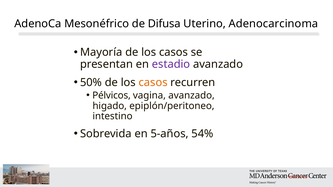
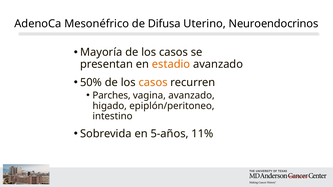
Adenocarcinoma: Adenocarcinoma -> Neuroendocrinos (274, 24)
estadio colour: purple -> orange (171, 64)
Pélvicos: Pélvicos -> Parches (112, 96)
54%: 54% -> 11% (202, 134)
